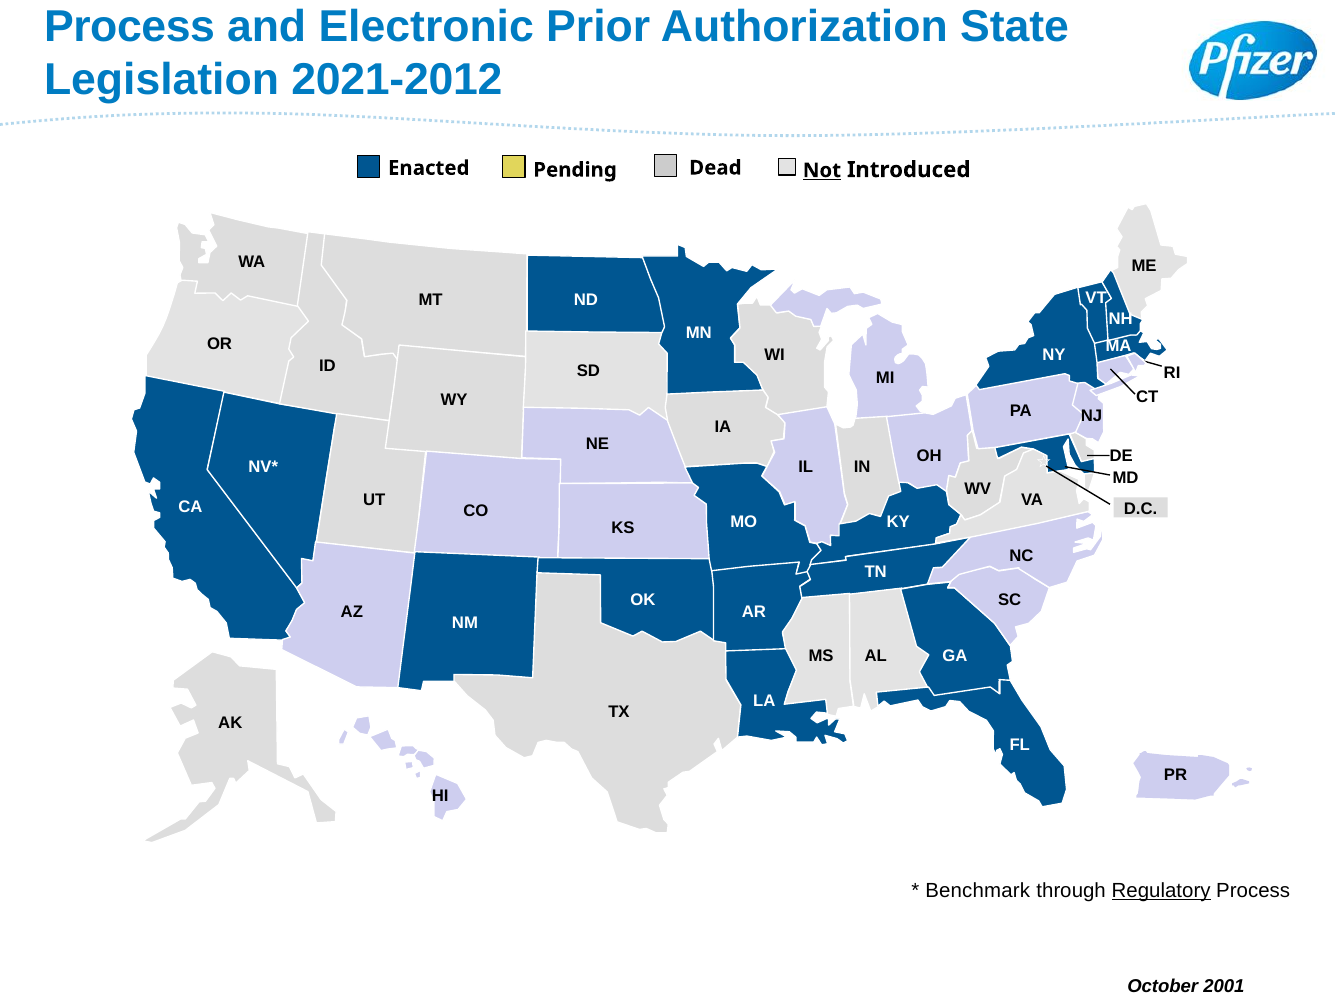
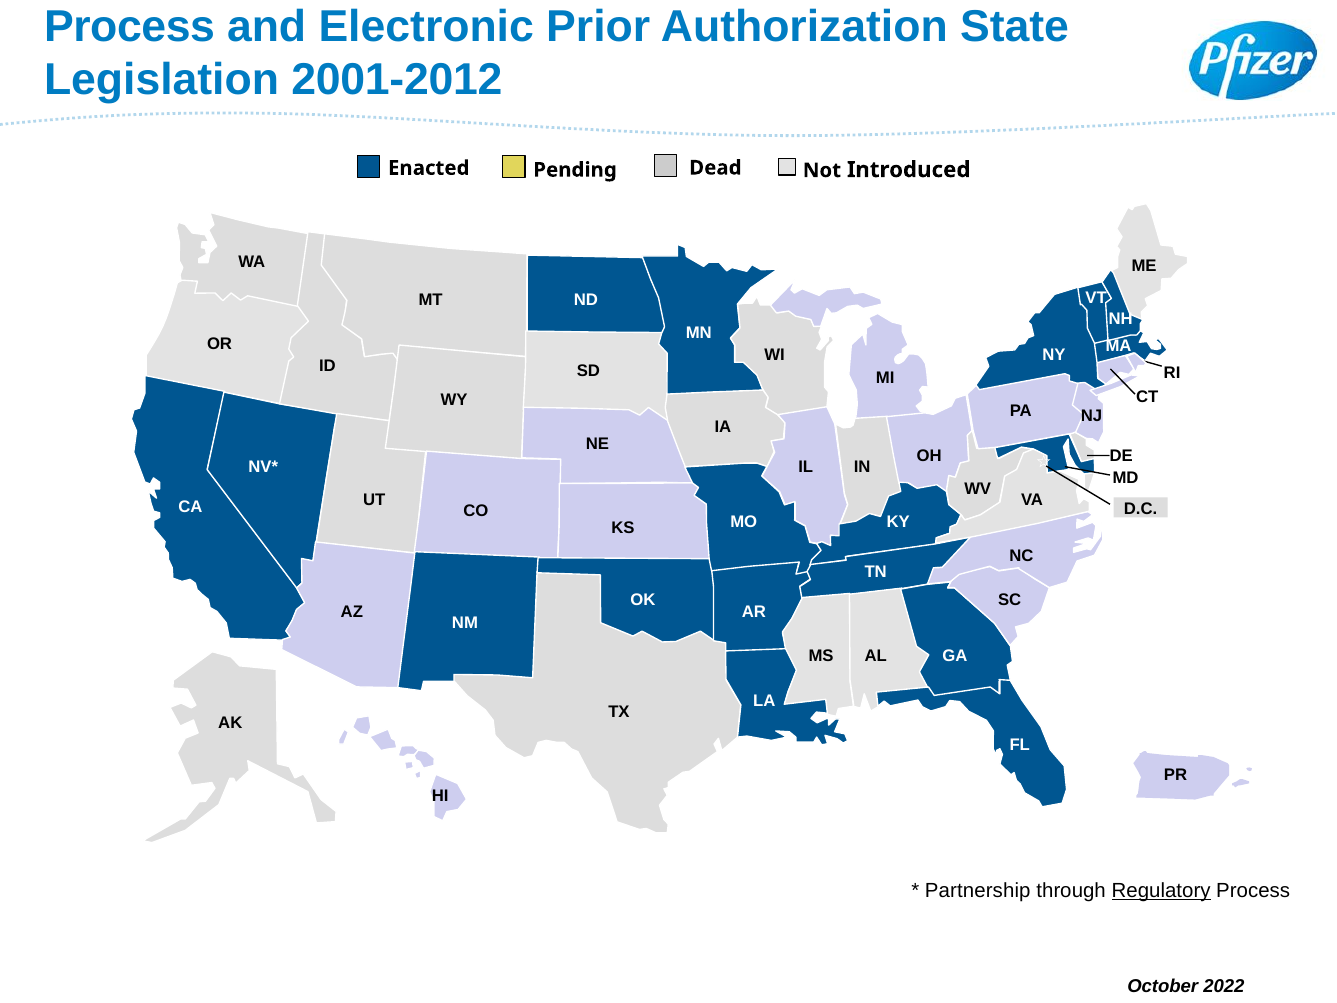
2021-2012: 2021-2012 -> 2001-2012 (397, 80)
Not underline: present -> none (822, 170)
Benchmark: Benchmark -> Partnership (978, 891)
2001: 2001 -> 2022 (1224, 986)
